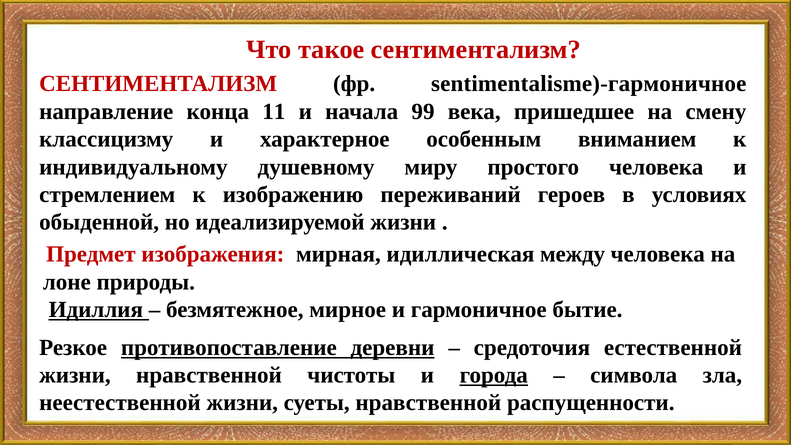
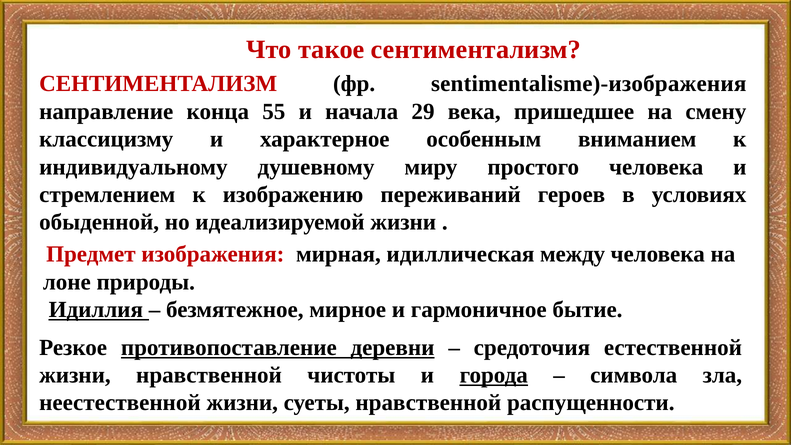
sentimentalisme)-гармоничное: sentimentalisme)-гармоничное -> sentimentalisme)-изображения (589, 84)
11: 11 -> 55 (274, 112)
99: 99 -> 29 (423, 112)
